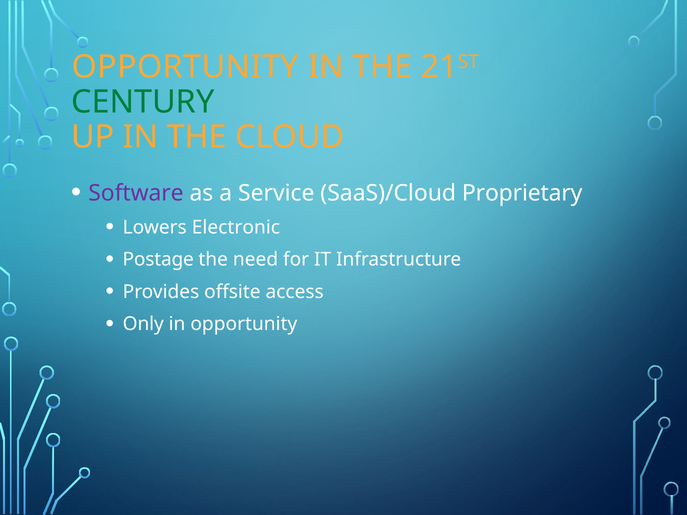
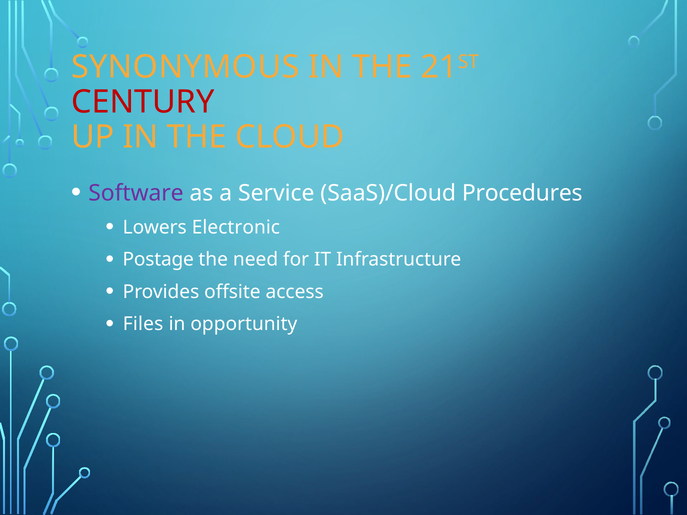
OPPORTUNITY: OPPORTUNITY -> SYNONYMOUS (185, 67)
CENTURY colour: green -> red (143, 102)
Proprietary: Proprietary -> Procedures (522, 193)
Only: Only -> Files (143, 324)
